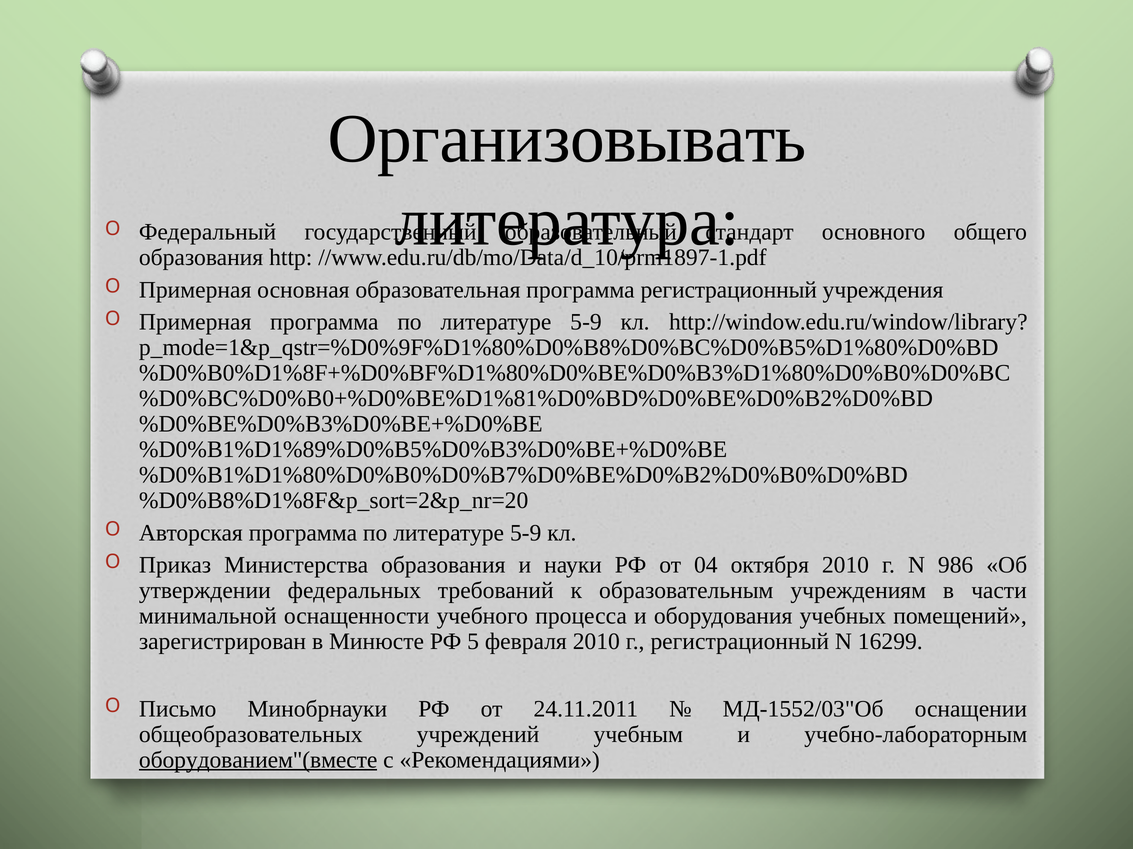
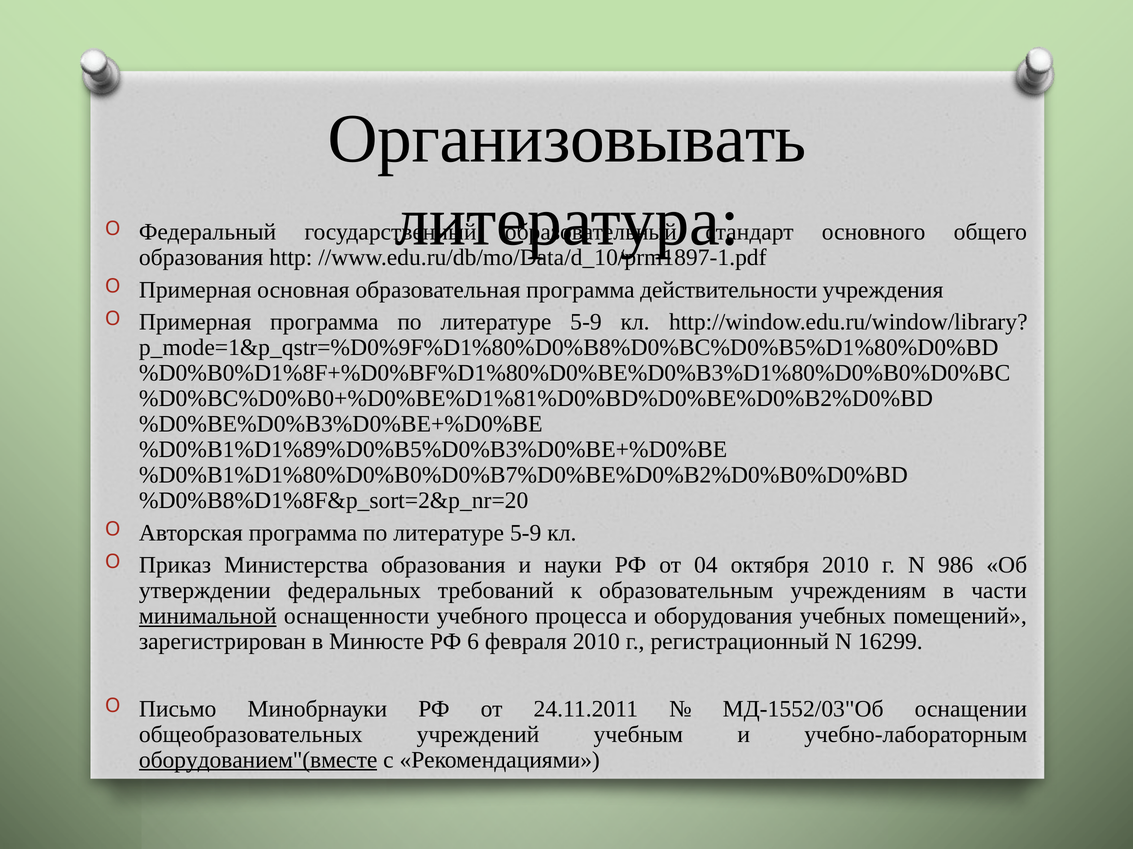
программа регистрационный: регистрационный -> действительности (729, 290)
минимальной underline: none -> present (208, 617)
5: 5 -> 6 (473, 642)
